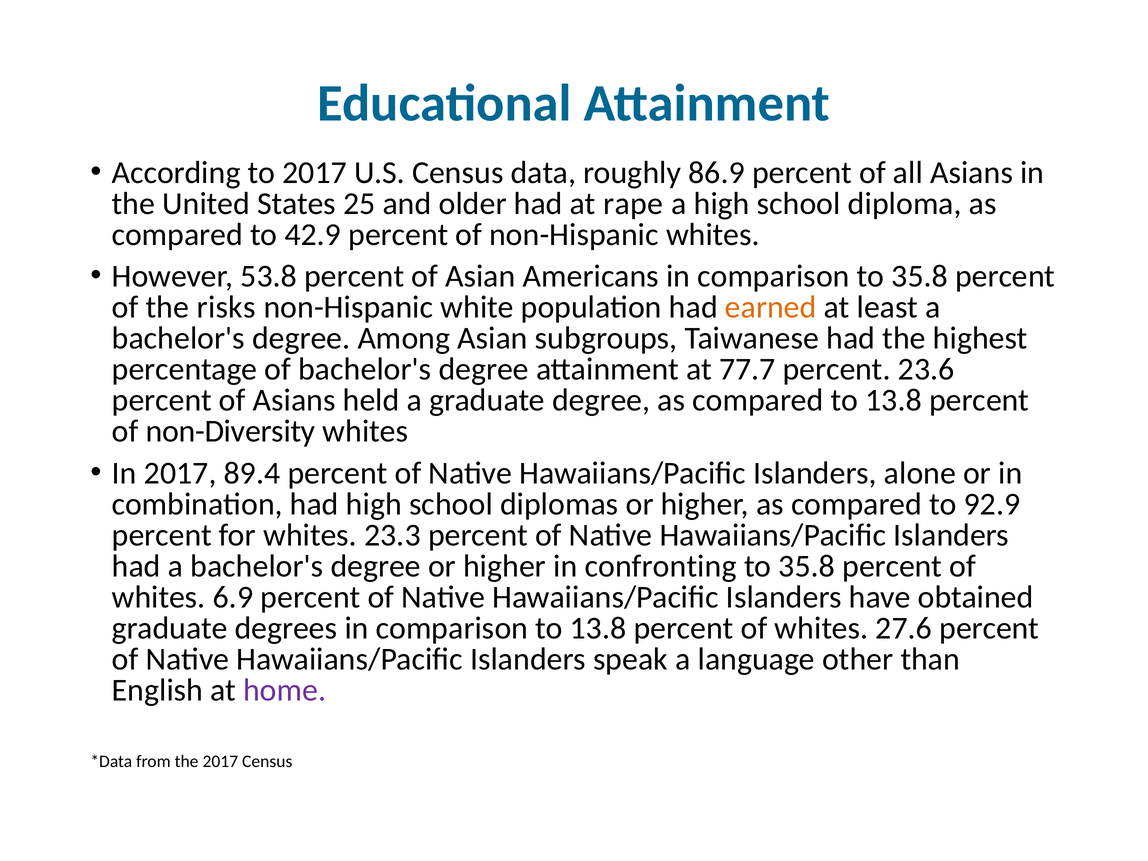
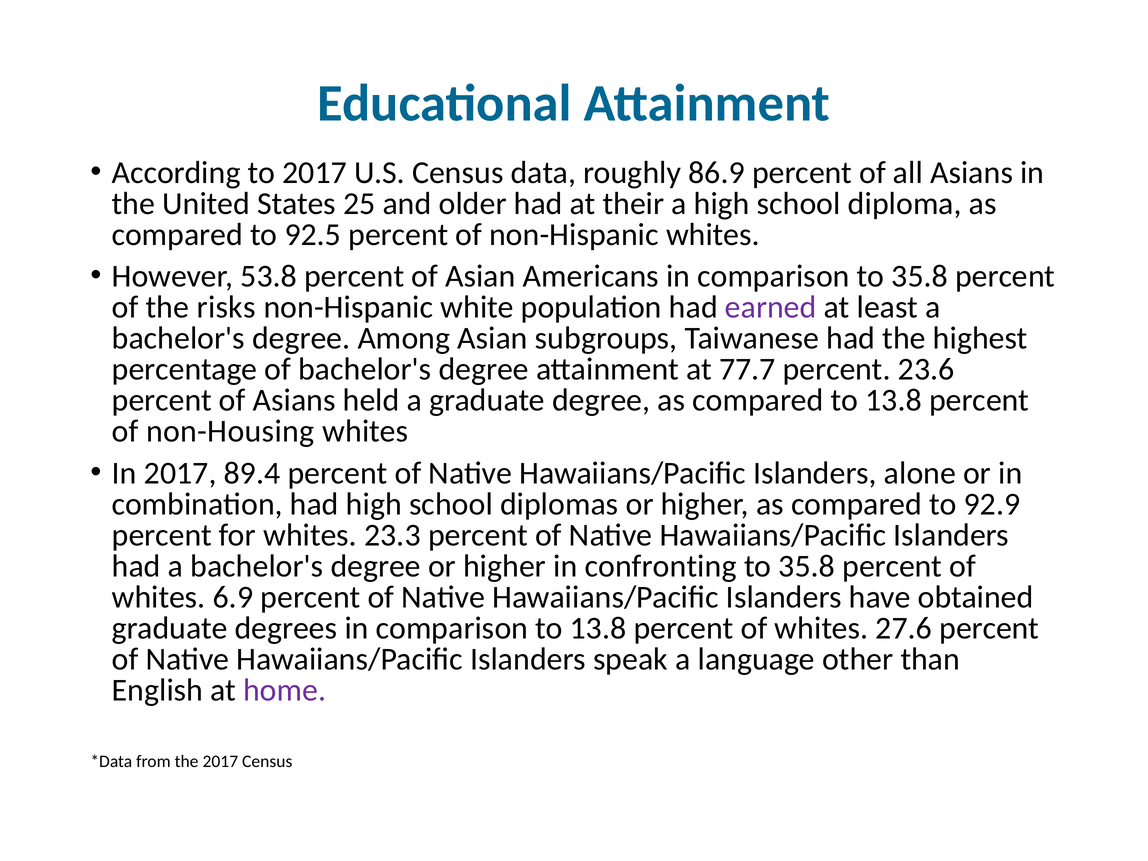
rape: rape -> their (633, 204)
42.9: 42.9 -> 92.5 (313, 235)
earned colour: orange -> purple (771, 307)
non-Diversity: non-Diversity -> non-Housing (230, 431)
